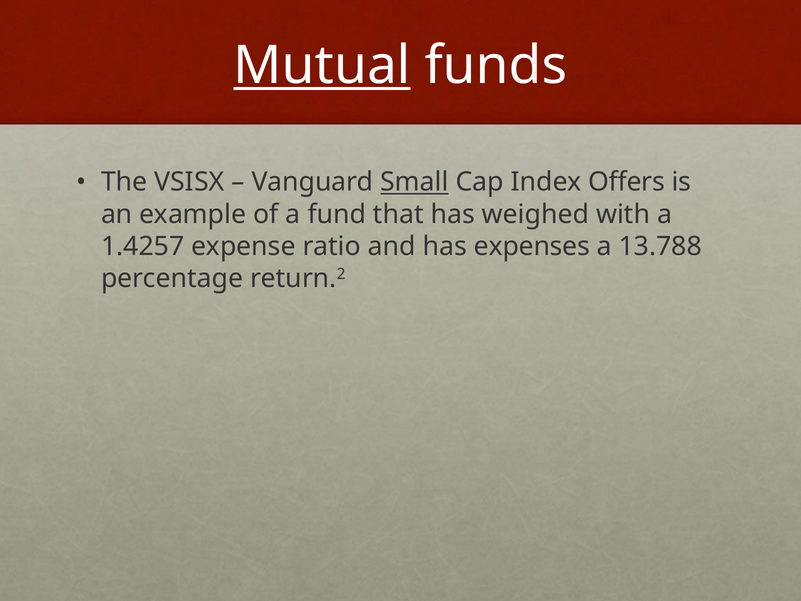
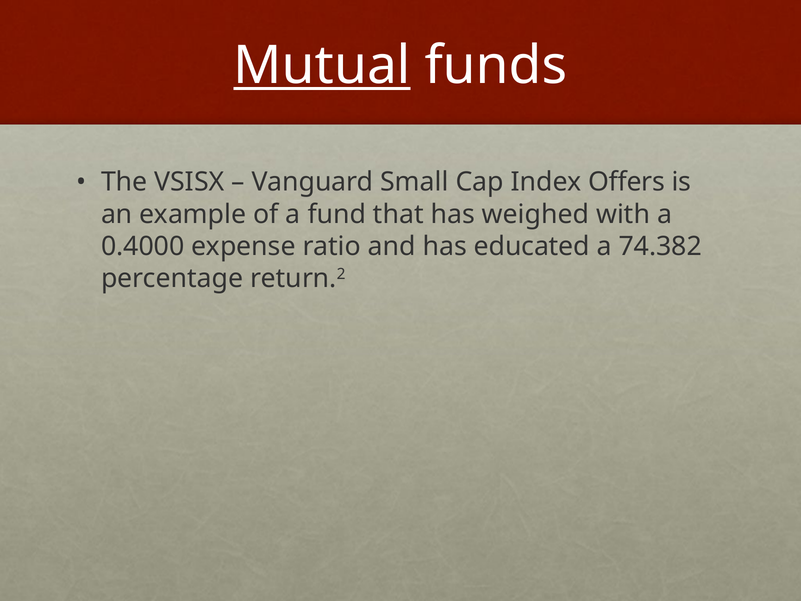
Small underline: present -> none (414, 182)
1.4257: 1.4257 -> 0.4000 (143, 246)
expenses: expenses -> educated (532, 246)
13.788: 13.788 -> 74.382 (660, 246)
